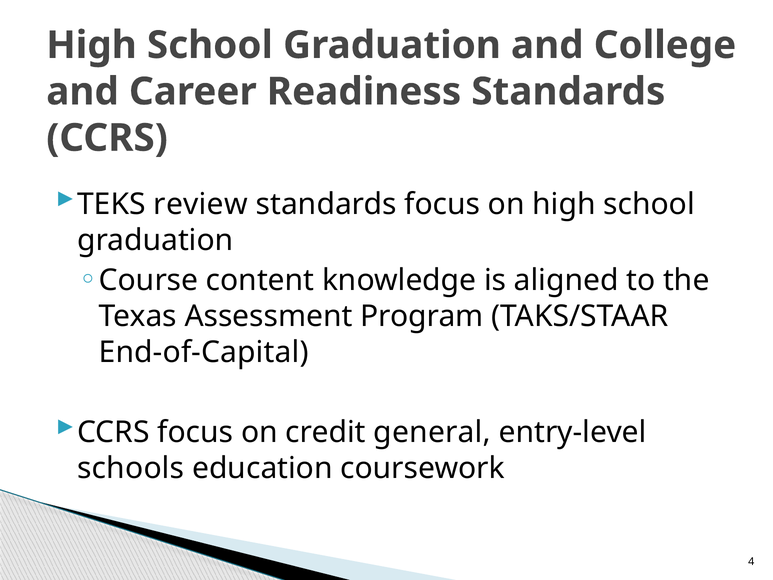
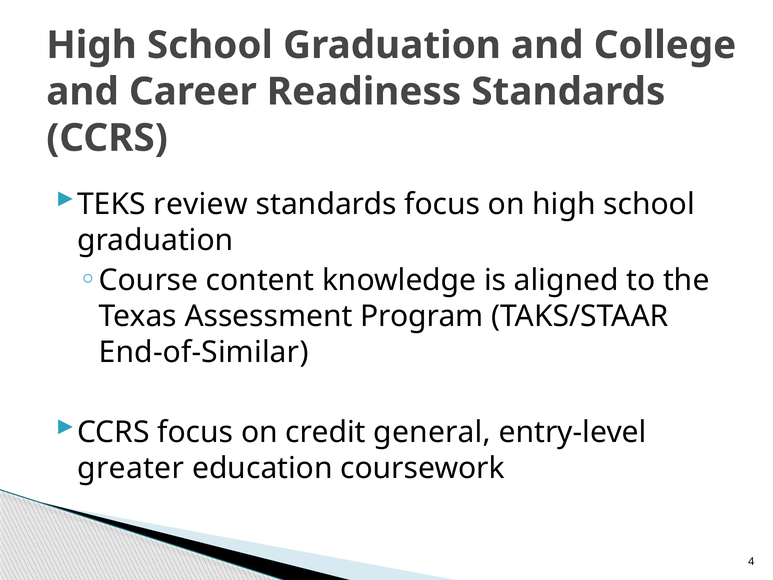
End-of-Capital: End-of-Capital -> End-of-Similar (204, 352)
schools: schools -> greater (131, 468)
